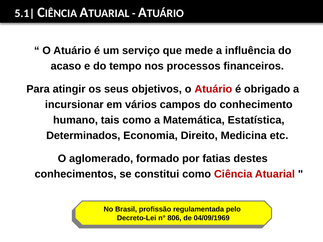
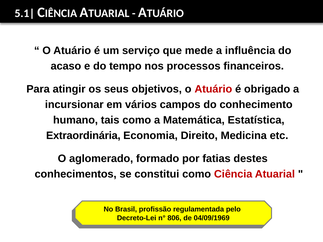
Determinados: Determinados -> Extraordinária (83, 136)
